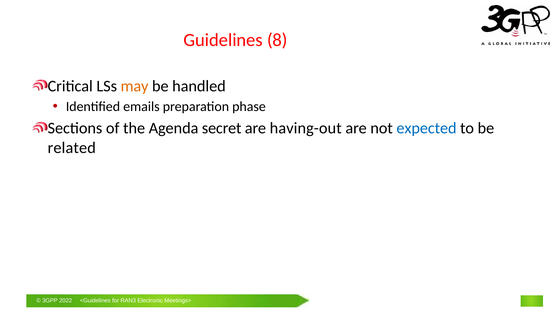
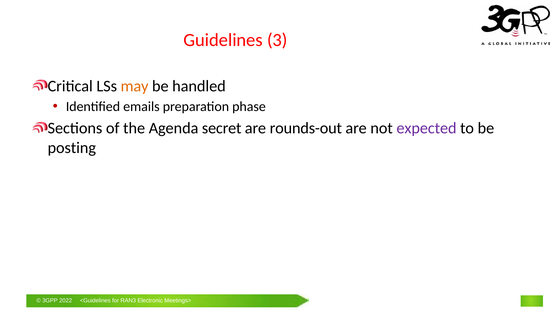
8: 8 -> 3 (277, 40)
having-out: having-out -> rounds-out (306, 128)
expected colour: blue -> purple (427, 128)
related: related -> posting (72, 148)
